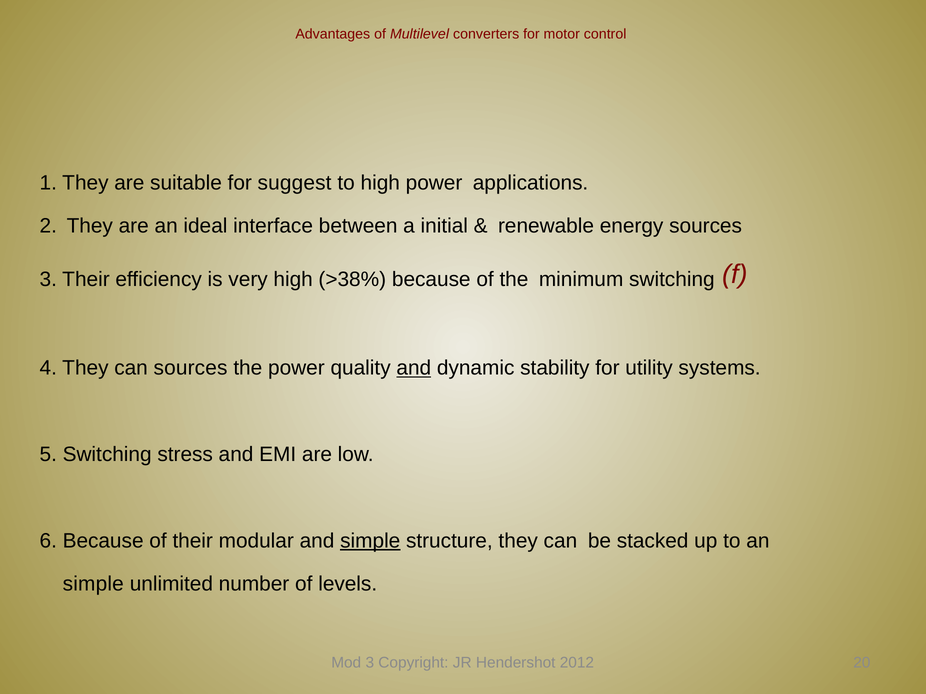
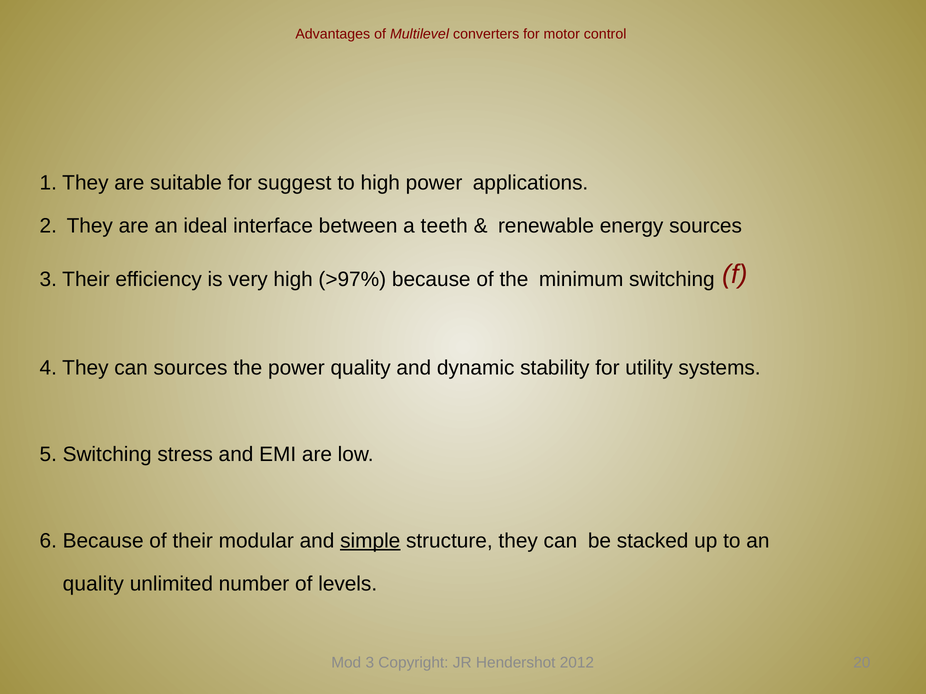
initial: initial -> teeth (444, 226)
>38%: >38% -> >97% (352, 280)
and underline: present -> none (414, 368)
simple: simple -> quality (93, 584)
